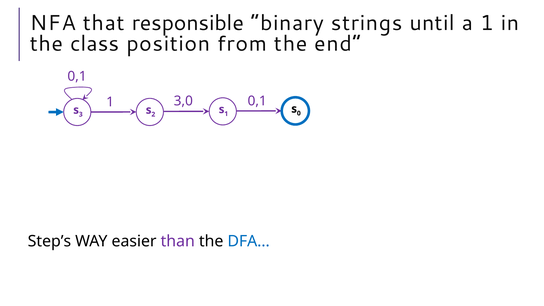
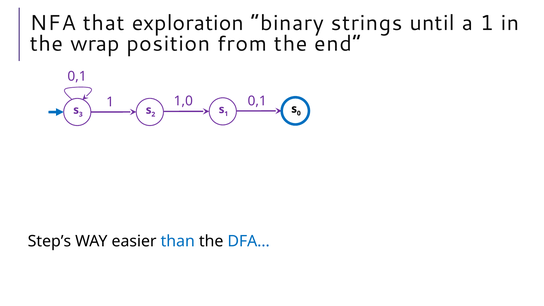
responsible: responsible -> exploration (188, 23)
class: class -> wrap (95, 44)
3,0: 3,0 -> 1,0 (183, 101)
than colour: purple -> blue (178, 241)
